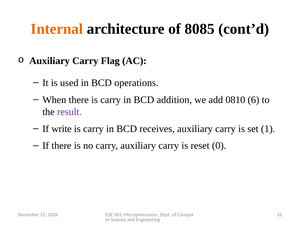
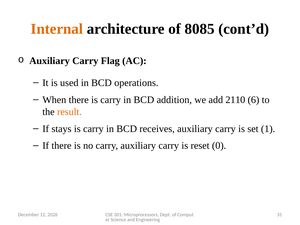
0810: 0810 -> 2110 (235, 100)
result colour: purple -> orange (69, 112)
write: write -> stays (62, 129)
